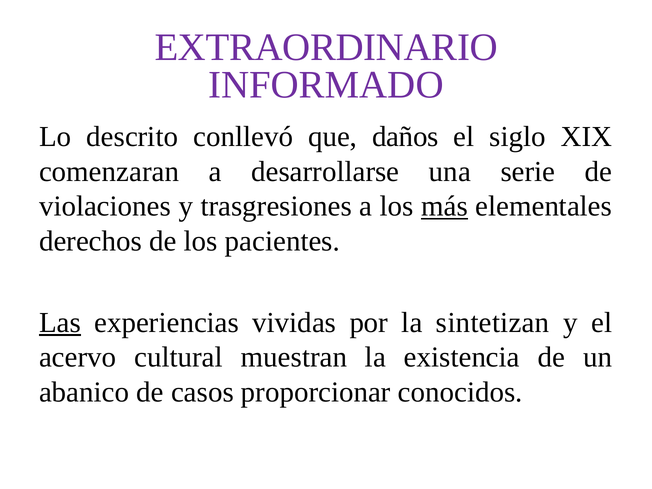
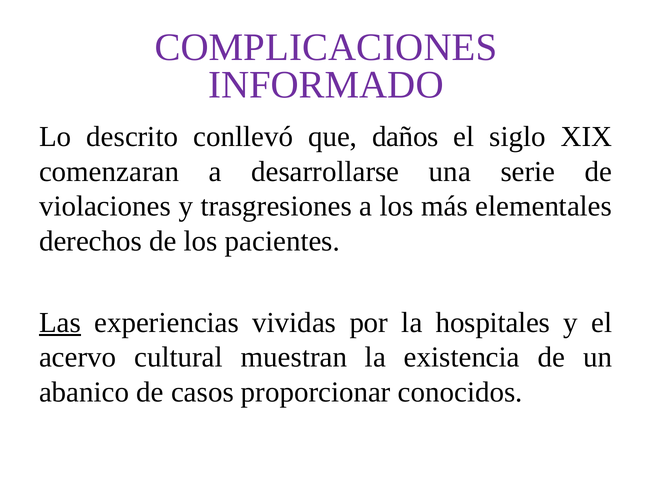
EXTRAORDINARIO: EXTRAORDINARIO -> COMPLICACIONES (326, 47)
más underline: present -> none (444, 206)
sintetizan: sintetizan -> hospitales (493, 322)
